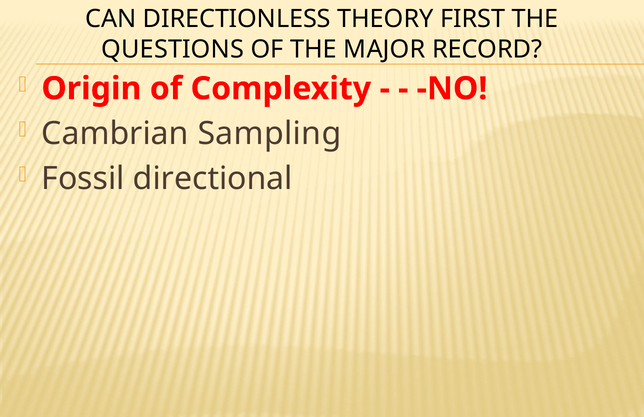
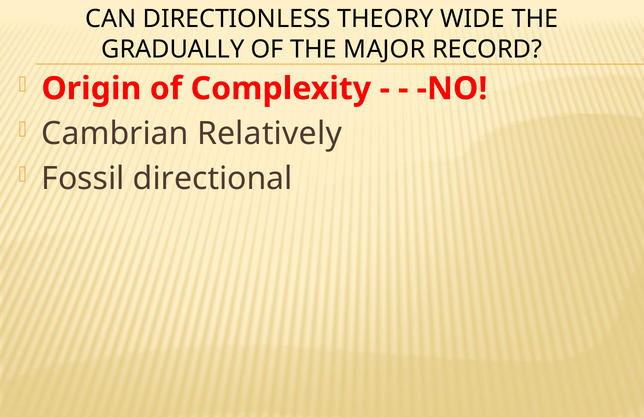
FIRST: FIRST -> WIDE (473, 19)
QUESTIONS: QUESTIONS -> GRADUALLY (173, 49)
Sampling: Sampling -> Relatively (269, 133)
